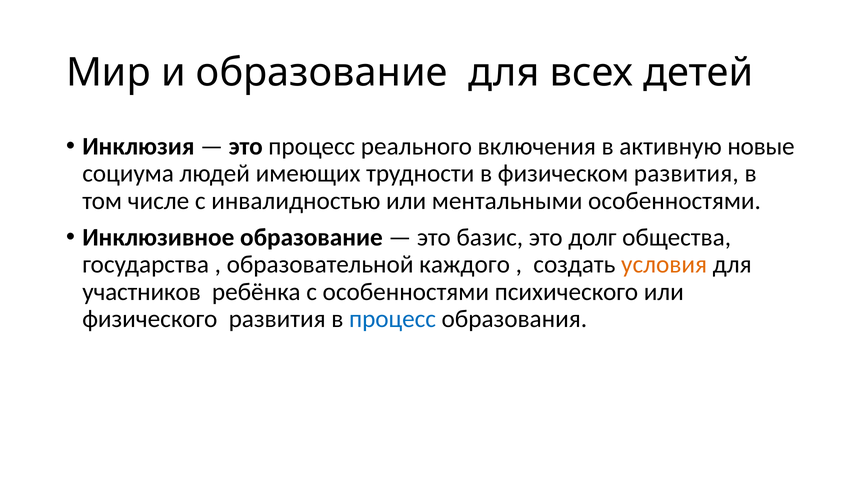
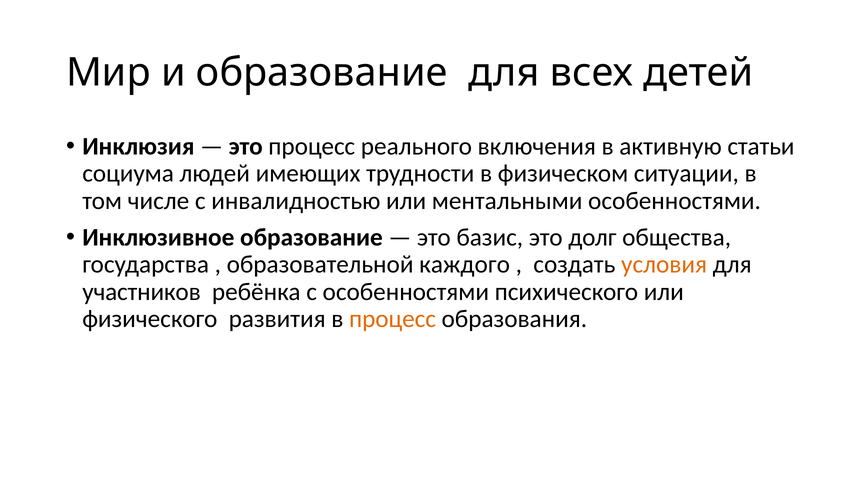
новые: новые -> статьи (761, 146)
физическом развития: развития -> ситуации (686, 174)
процесс colour: blue -> orange (393, 319)
